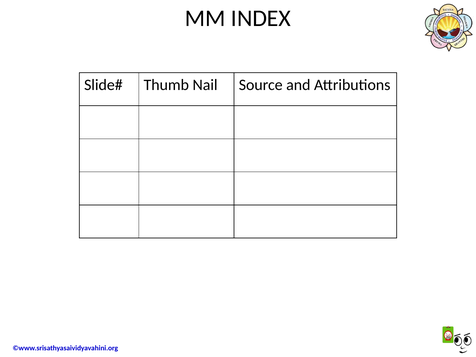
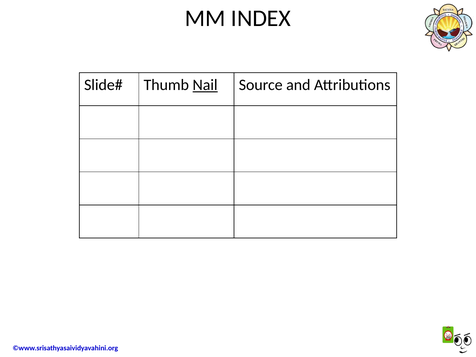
Nail underline: none -> present (205, 85)
